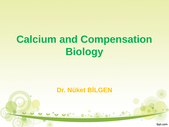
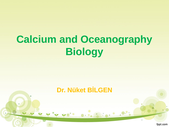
Compensation: Compensation -> Oceanography (116, 39)
